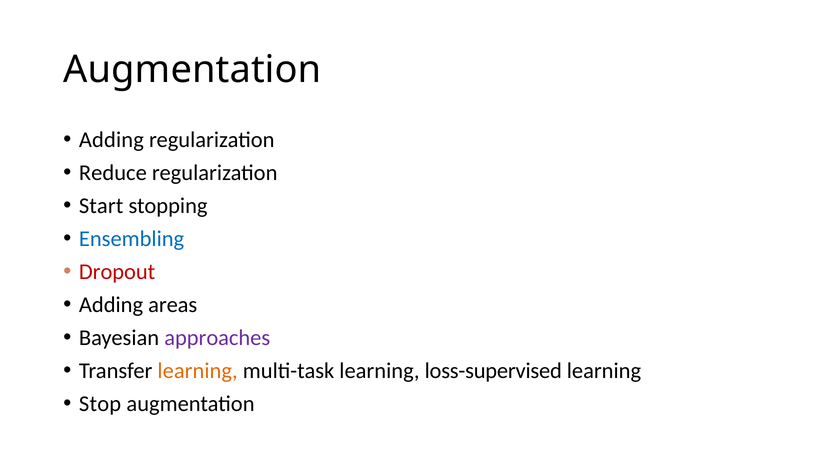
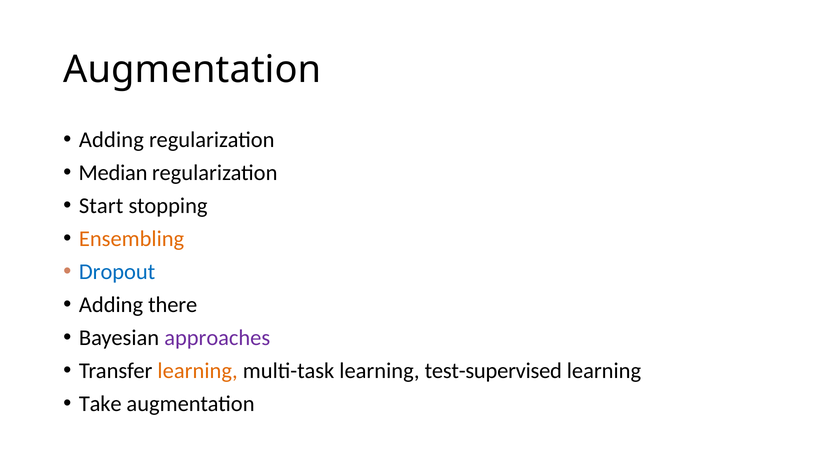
Reduce: Reduce -> Median (113, 173)
Ensembling colour: blue -> orange (132, 238)
Dropout colour: red -> blue (117, 271)
areas: areas -> there (173, 304)
loss-supervised: loss-supervised -> test-supervised (493, 370)
Stop: Stop -> Take (100, 403)
